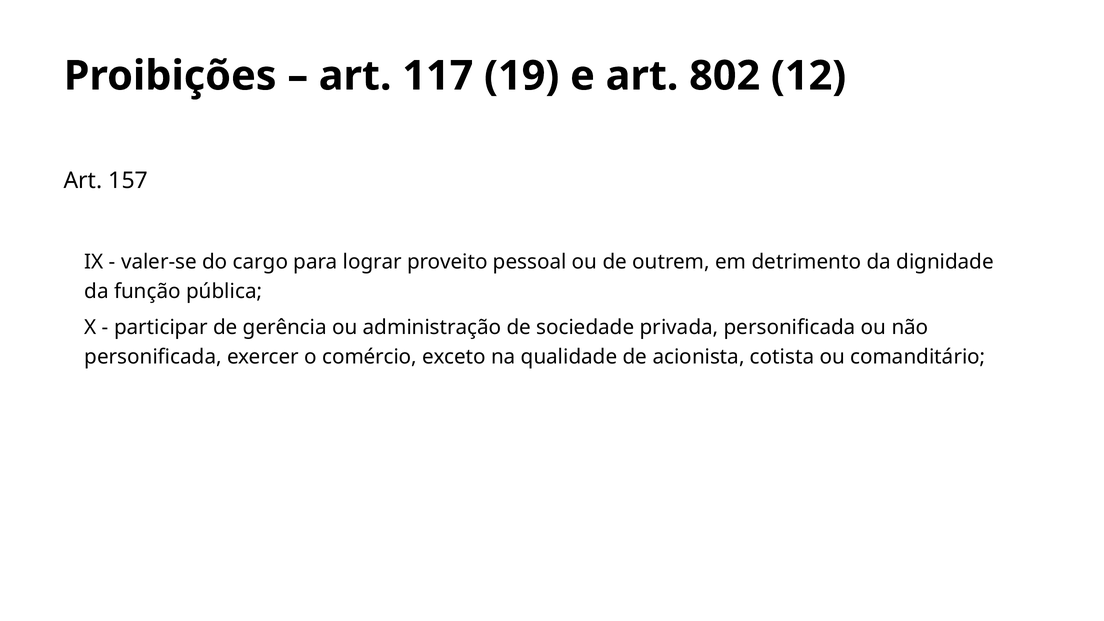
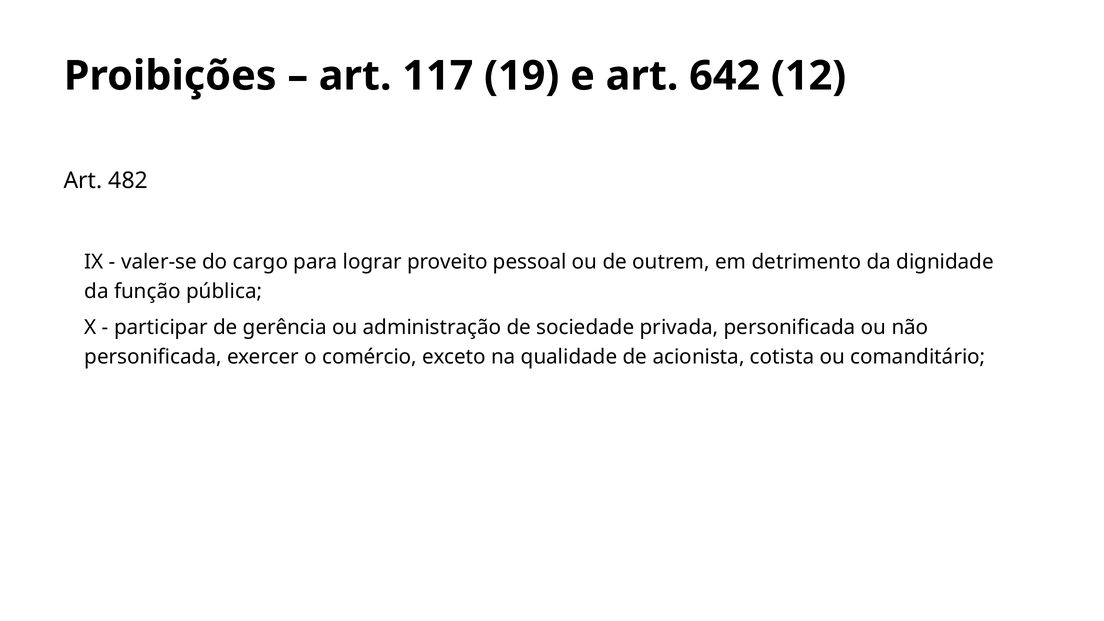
802: 802 -> 642 (725, 76)
157: 157 -> 482 (128, 180)
